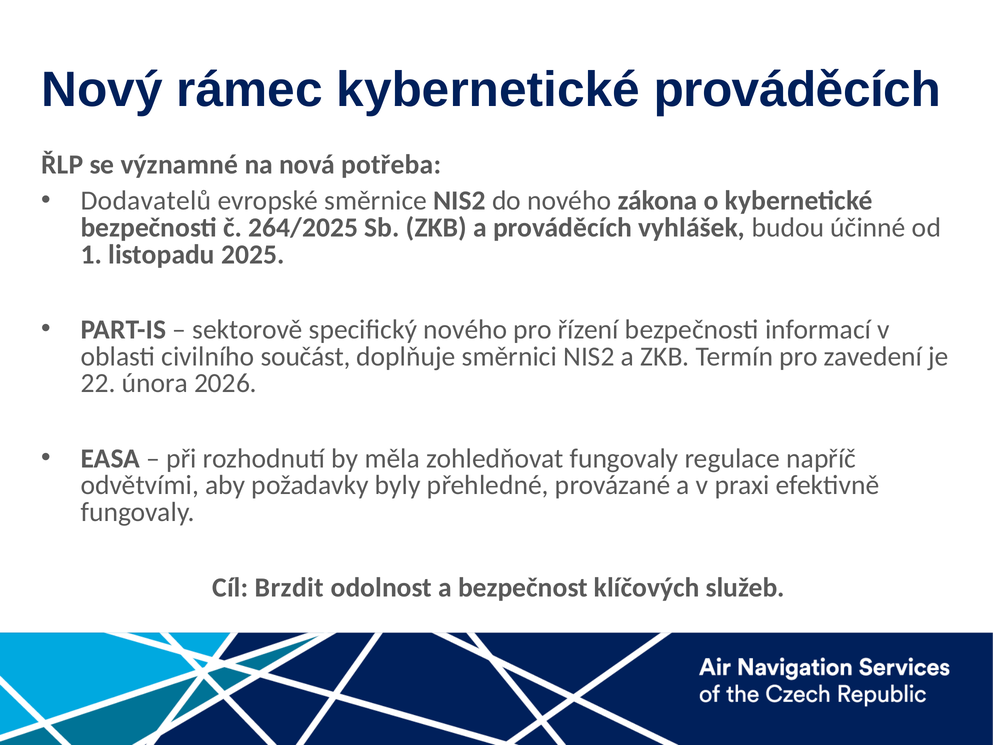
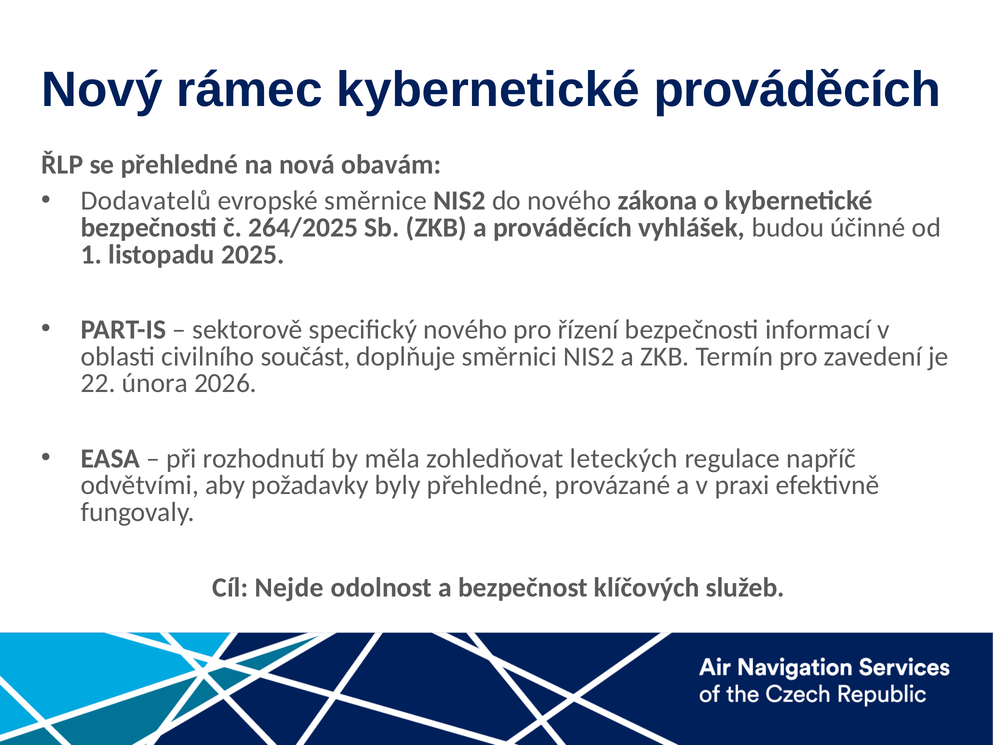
se významné: významné -> přehledné (179, 165)
potřeba: potřeba -> obavám (391, 165)
zohledňovat fungovaly: fungovaly -> leteckých (624, 458)
Brzdit: Brzdit -> Nejde (289, 587)
